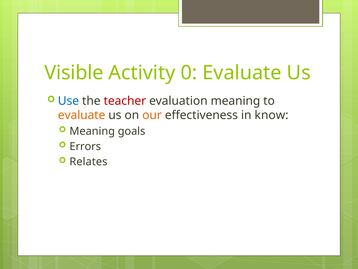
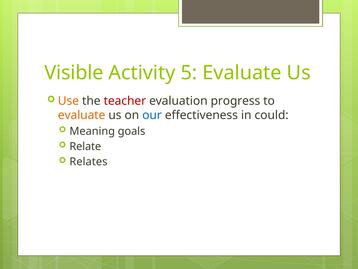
0: 0 -> 5 (189, 73)
Use colour: blue -> orange (68, 101)
evaluation meaning: meaning -> progress (235, 101)
our colour: orange -> blue (152, 115)
know: know -> could (272, 115)
Errors: Errors -> Relate (85, 146)
